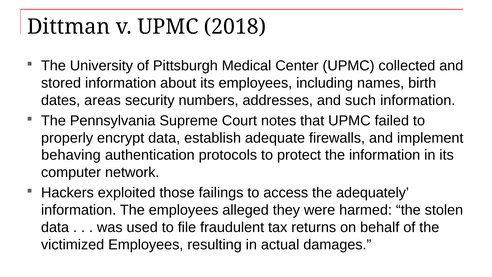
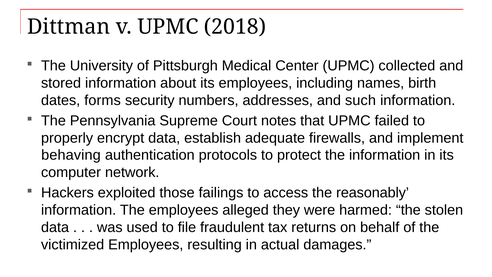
areas: areas -> forms (103, 100)
adequately: adequately -> reasonably (373, 193)
